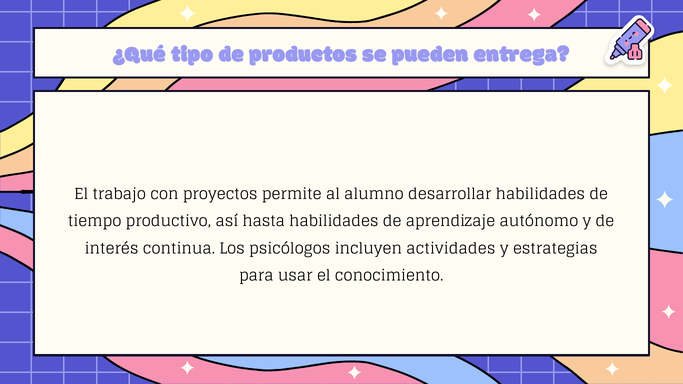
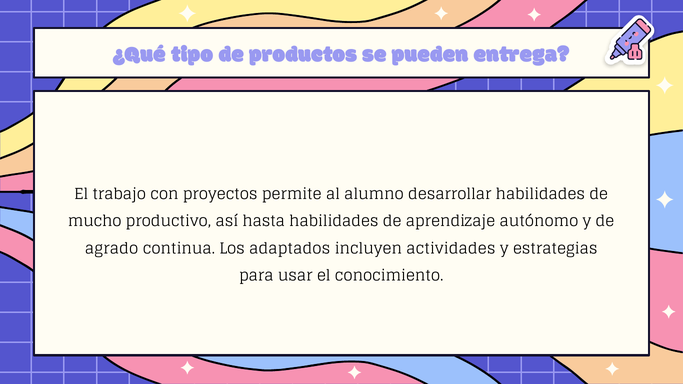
tiempo: tiempo -> mucho (95, 221)
interés: interés -> agrado (112, 249)
psicólogos: psicólogos -> adaptados (290, 249)
